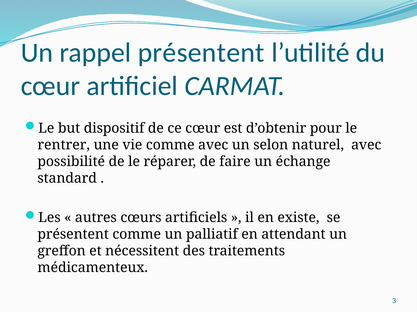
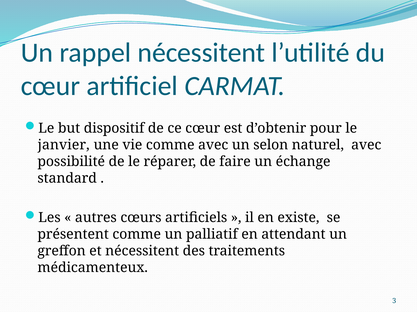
rappel présentent: présentent -> nécessitent (201, 53)
rentrer: rentrer -> janvier (64, 145)
